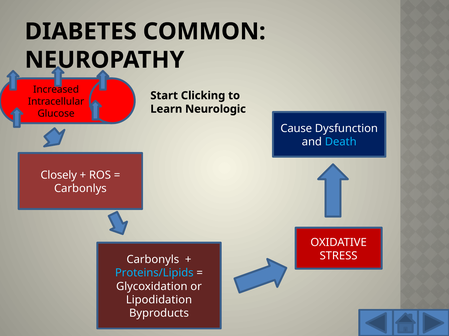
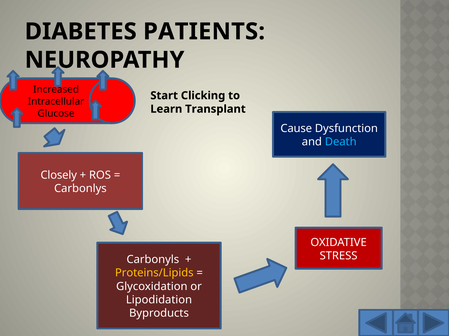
COMMON: COMMON -> PATIENTS (204, 32)
Neurologic: Neurologic -> Transplant (215, 109)
Proteins/Lipids colour: light blue -> yellow (154, 274)
